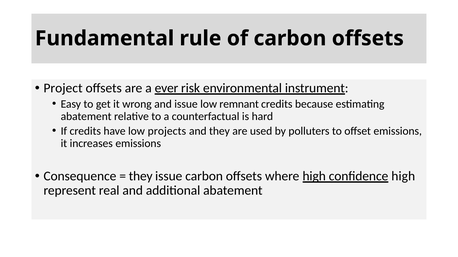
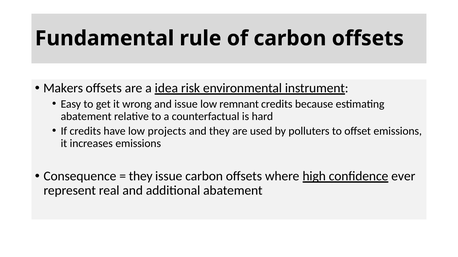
Project: Project -> Makers (63, 88)
ever: ever -> idea (166, 88)
confidence high: high -> ever (403, 177)
